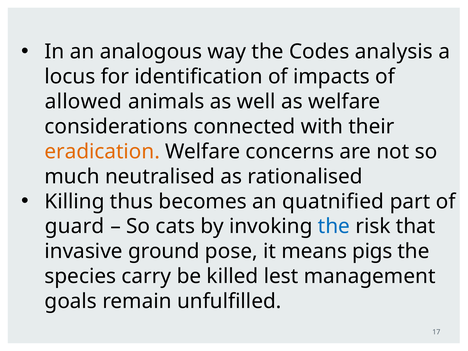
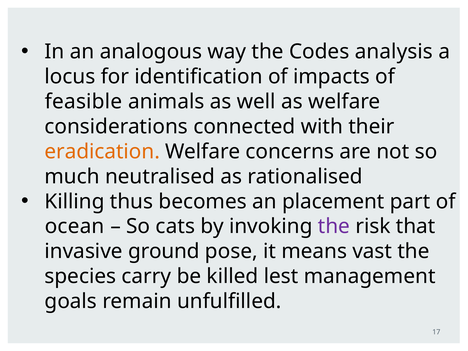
allowed: allowed -> feasible (83, 102)
quatnified: quatnified -> placement (333, 201)
guard: guard -> ocean (75, 226)
the colour: blue -> purple (334, 226)
pigs: pigs -> vast (372, 251)
